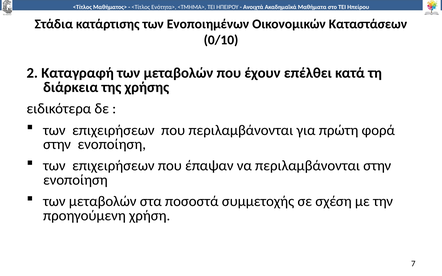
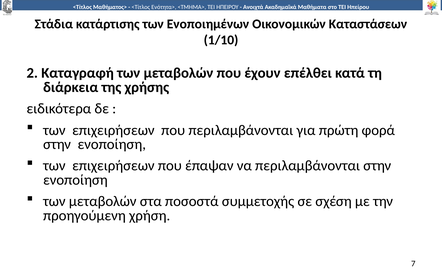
0/10: 0/10 -> 1/10 (221, 40)
